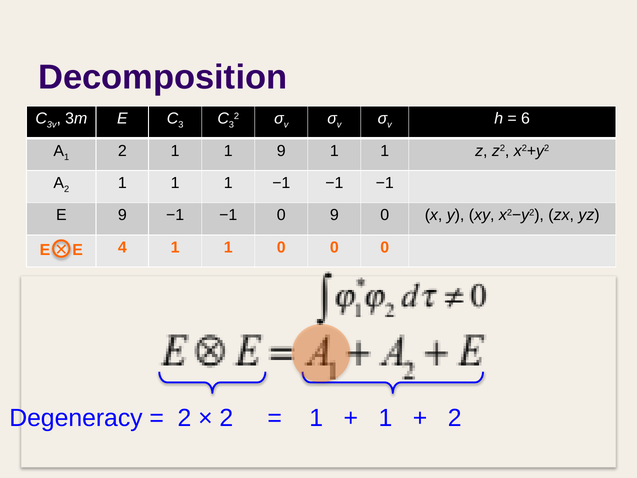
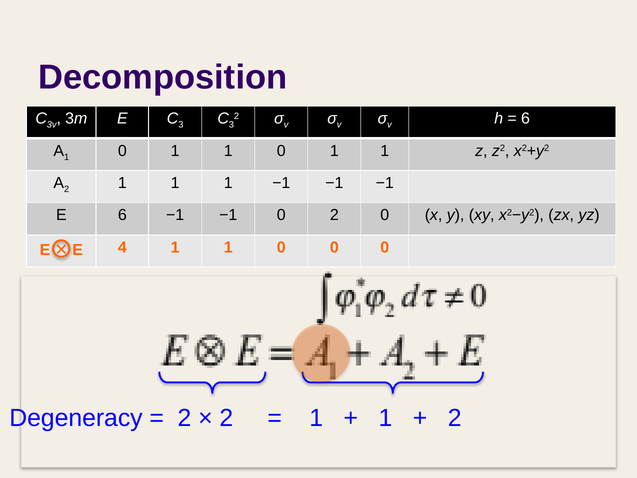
2: 2 -> 0 (122, 151)
9: 9 -> 0 (281, 151)
E 9: 9 -> 6 (122, 215)
0 9: 9 -> 2 (334, 215)
